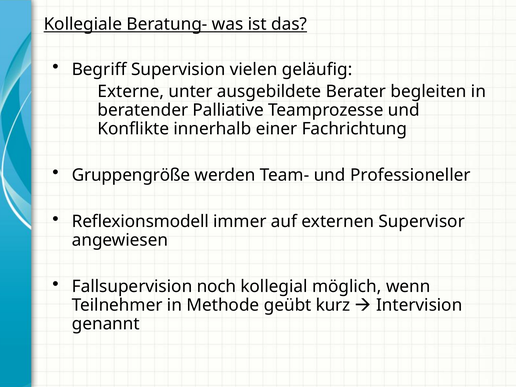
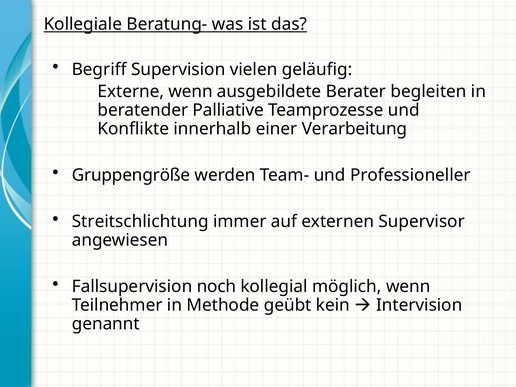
Externe unter: unter -> wenn (191, 92)
Fachrichtung: Fachrichtung -> Verarbeitung (354, 129)
Reflexionsmodell: Reflexionsmodell -> Streitschlichtung (140, 222)
kurz: kurz -> kein (333, 305)
